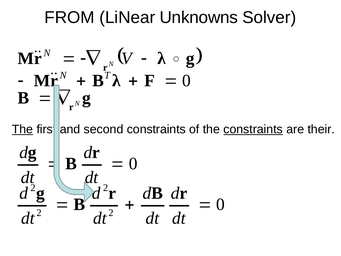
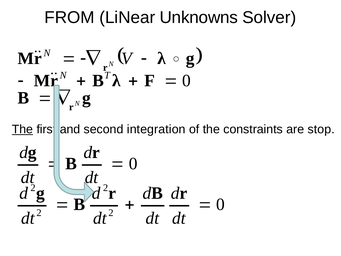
constraints: constraints -> integration (156, 129)
constraints underline: present -> none (253, 129)
their: their -> stop (321, 129)
